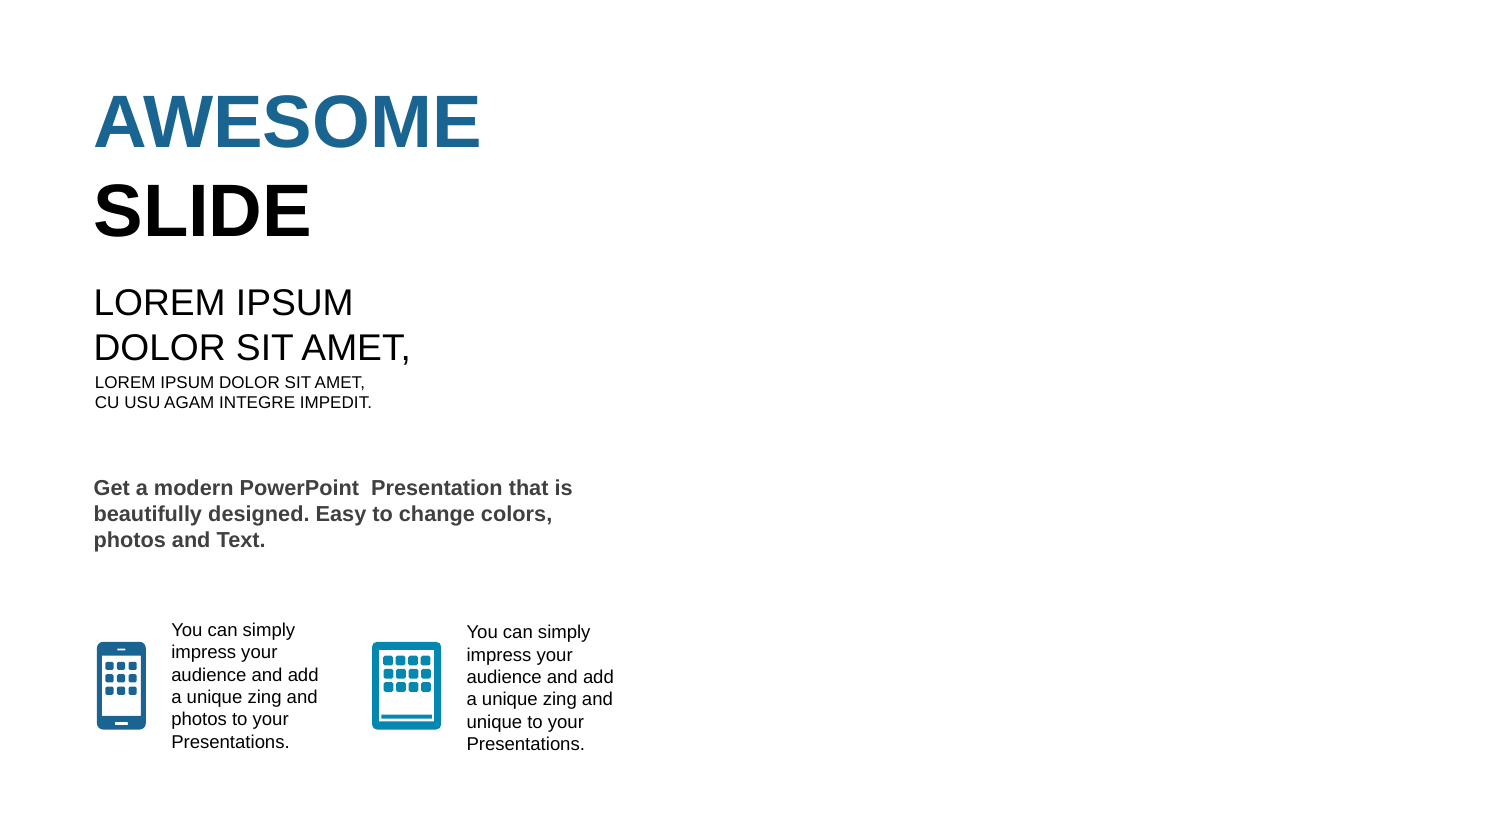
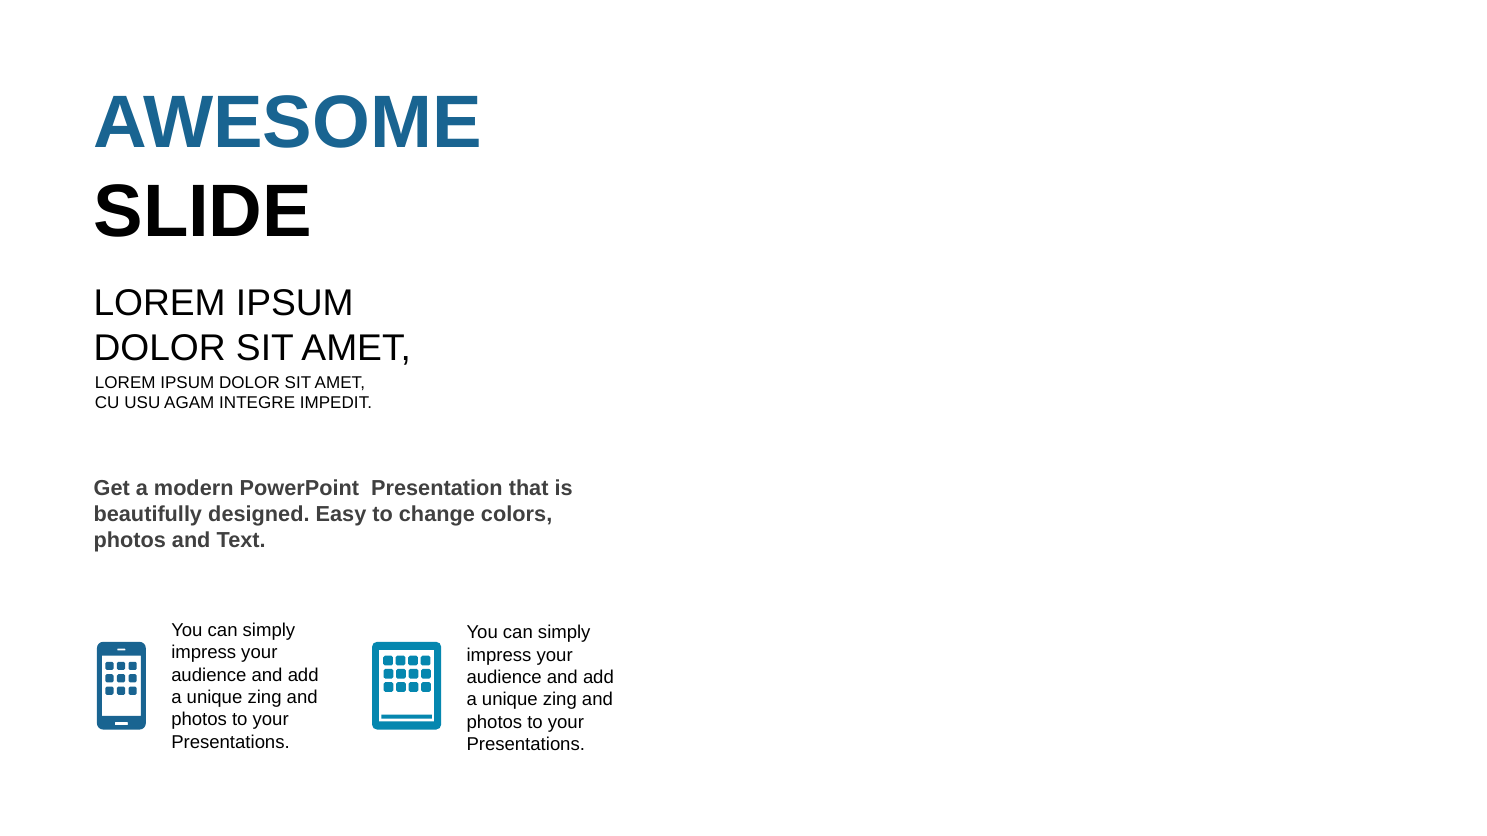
unique: unique -> photos (494, 722)
